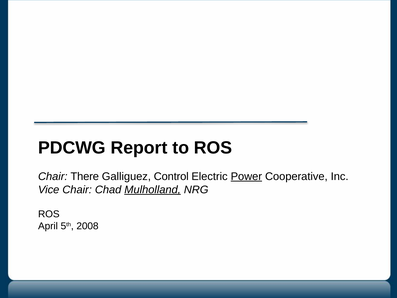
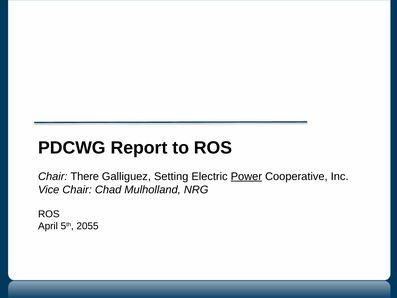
Control: Control -> Setting (171, 176)
Mulholland underline: present -> none (153, 189)
2008: 2008 -> 2055 (87, 226)
